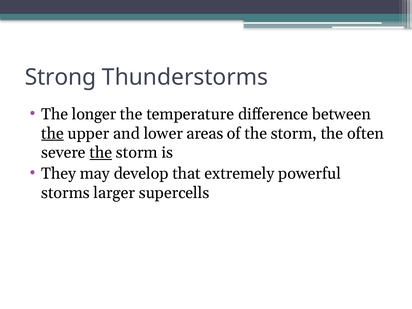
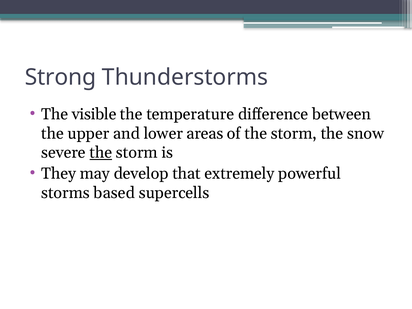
longer: longer -> visible (94, 114)
the underline: present -> none (52, 133)
often: often -> snow (366, 133)
larger: larger -> based (114, 193)
